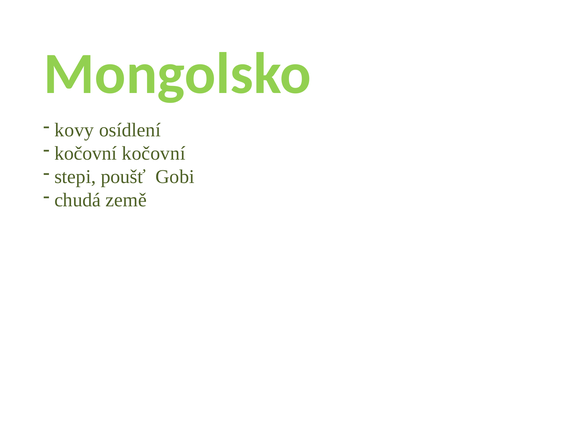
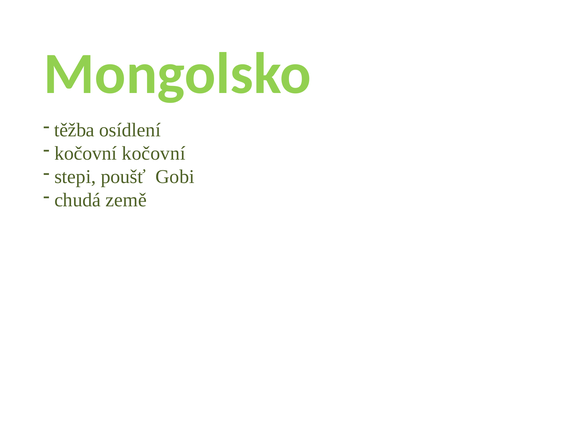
kovy: kovy -> těžba (74, 130)
